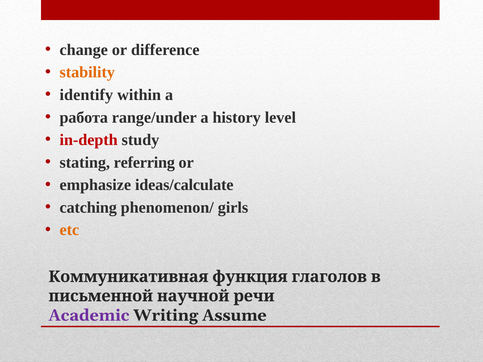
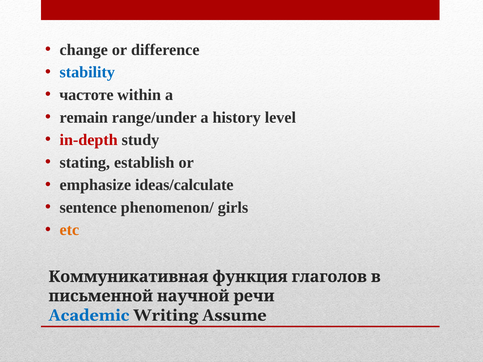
stability colour: orange -> blue (87, 72)
identify: identify -> частоте (86, 95)
работа: работа -> remain (84, 117)
referring: referring -> establish (144, 163)
catching: catching -> sentence (88, 208)
Academic colour: purple -> blue (89, 316)
